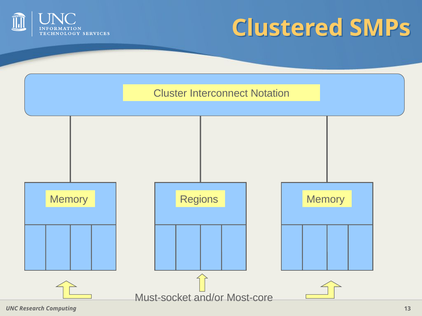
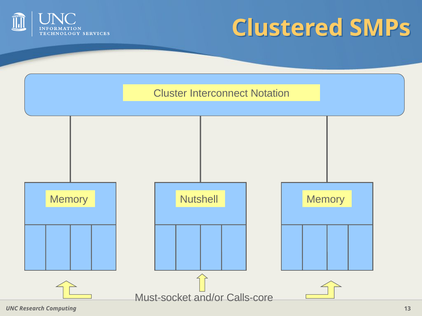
Regions: Regions -> Nutshell (199, 200)
Most-core: Most-core -> Calls-core (250, 298)
